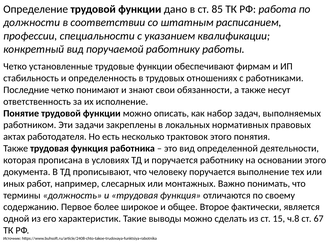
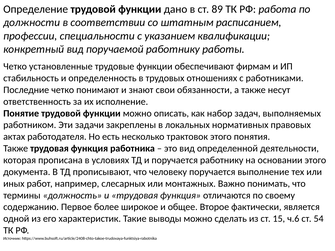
85: 85 -> 89 (217, 9)
ч.8: ч.8 -> ч.6 (293, 219)
67: 67 -> 54 (319, 219)
